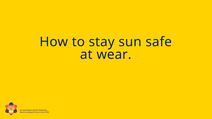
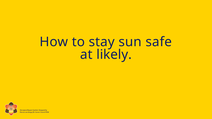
wear: wear -> likely (114, 55)
